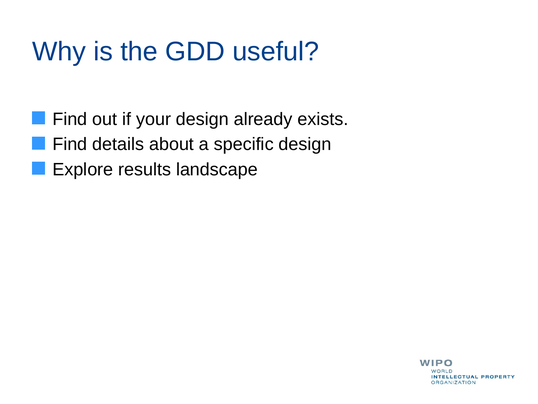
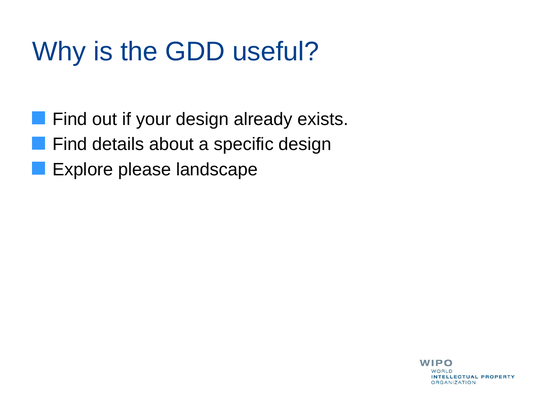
results: results -> please (145, 169)
